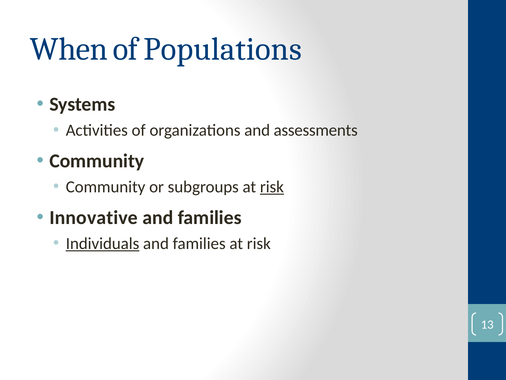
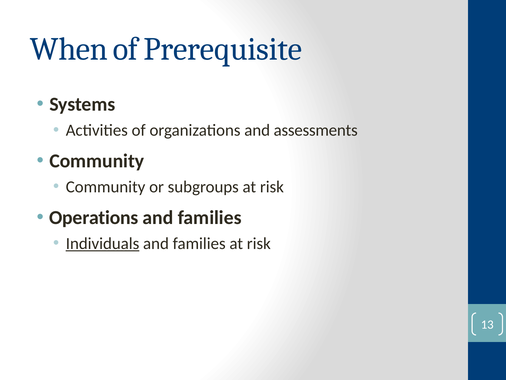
Populations: Populations -> Prerequisite (223, 49)
risk underline: present -> none (272, 187)
Innovative: Innovative -> Operations (94, 217)
